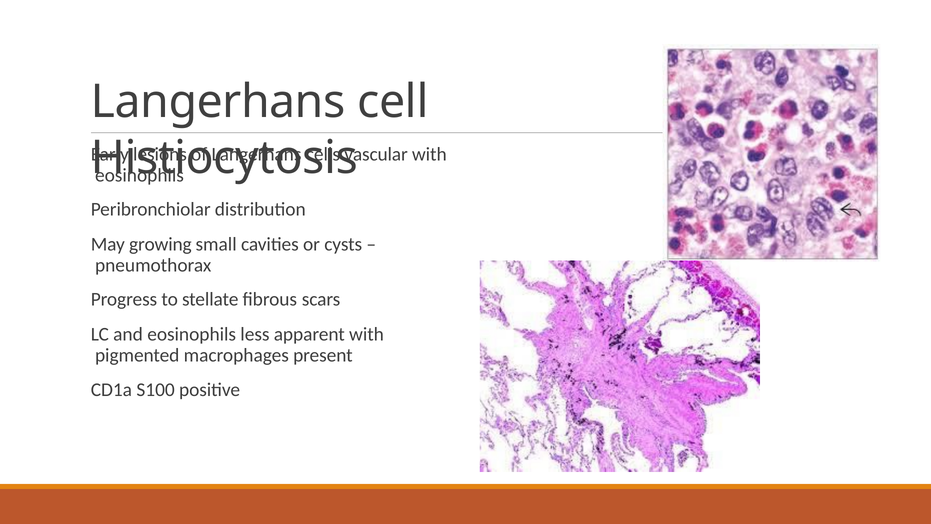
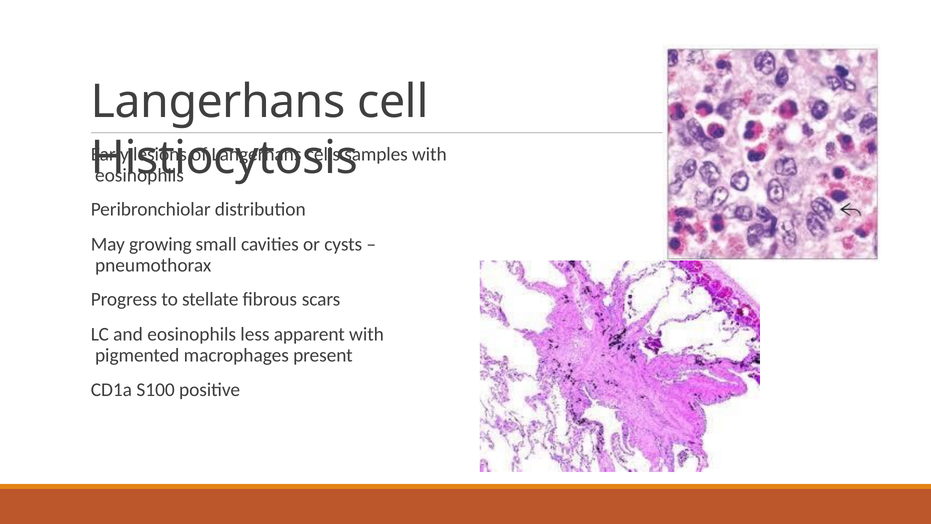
vascular: vascular -> samples (376, 154)
